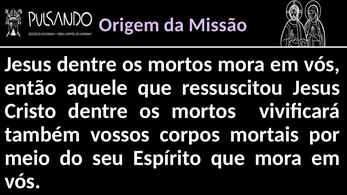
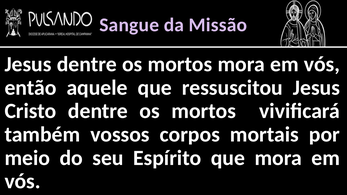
Origem: Origem -> Sangue (129, 25)
